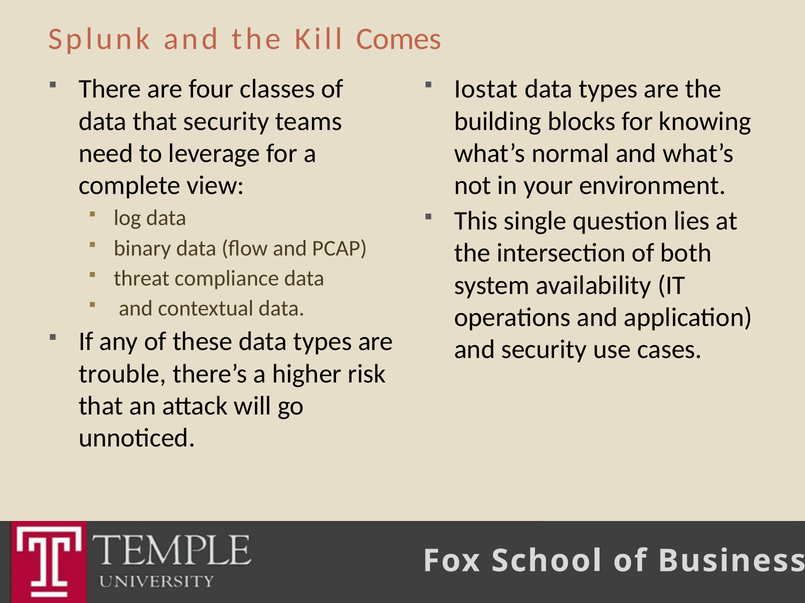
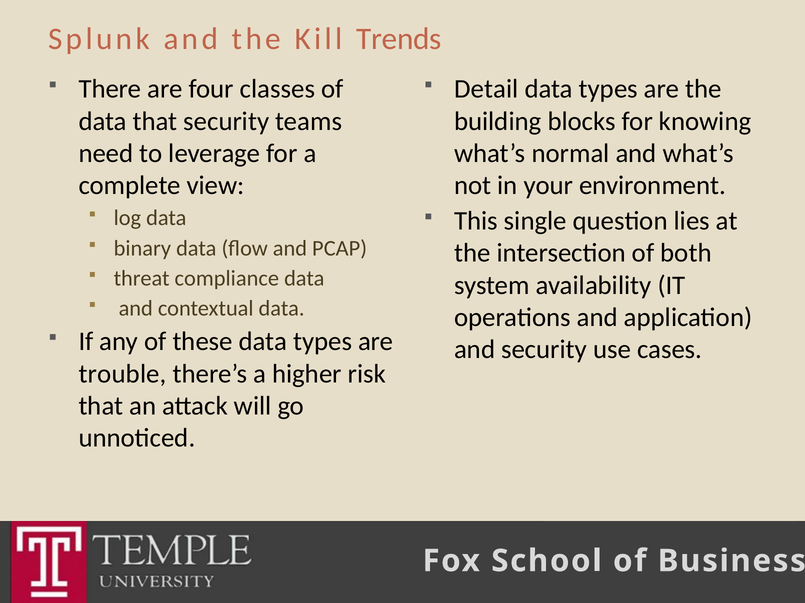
Comes: Comes -> Trends (399, 39)
Iostat: Iostat -> Detail (486, 89)
